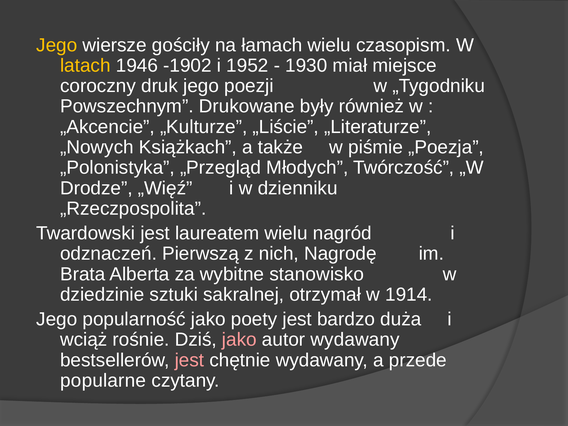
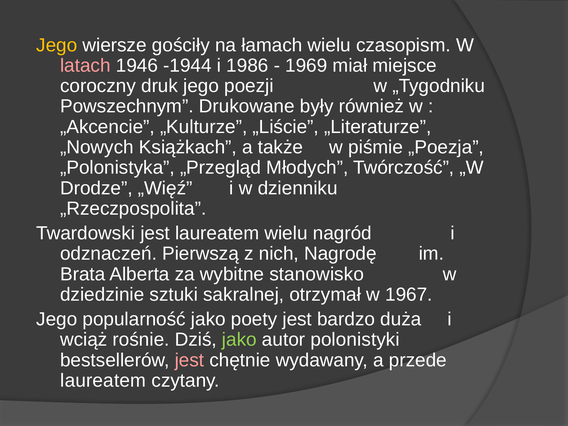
latach colour: yellow -> pink (85, 66)
-1902: -1902 -> -1944 (187, 66)
1952: 1952 -> 1986 (247, 66)
1930: 1930 -> 1969 (306, 66)
1914: 1914 -> 1967 (409, 295)
jako colour: pink -> light green (239, 340)
autor wydawany: wydawany -> polonistyki (355, 340)
popularne: popularne -> laureatem (103, 381)
